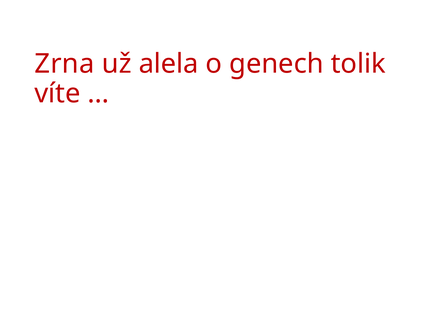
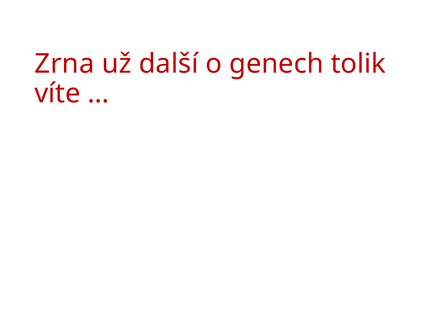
alela: alela -> další (169, 64)
